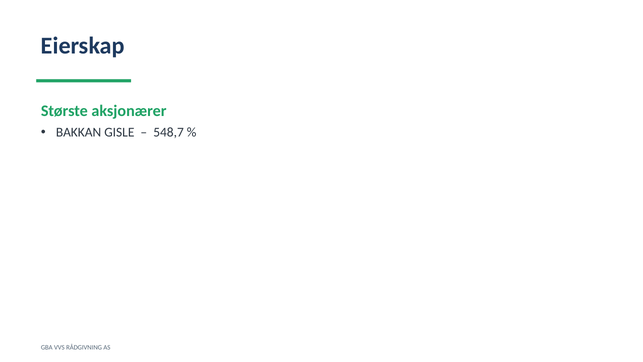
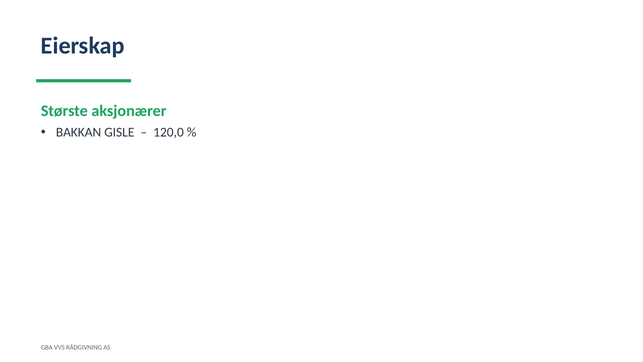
548,7: 548,7 -> 120,0 (169, 132)
